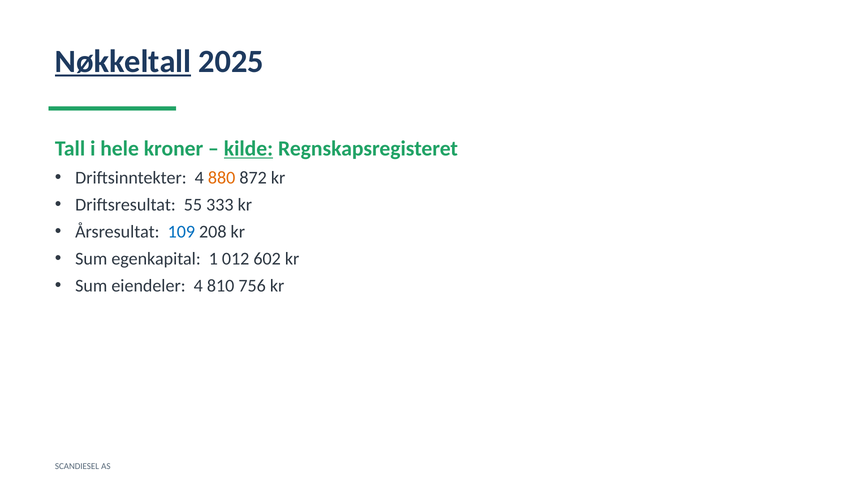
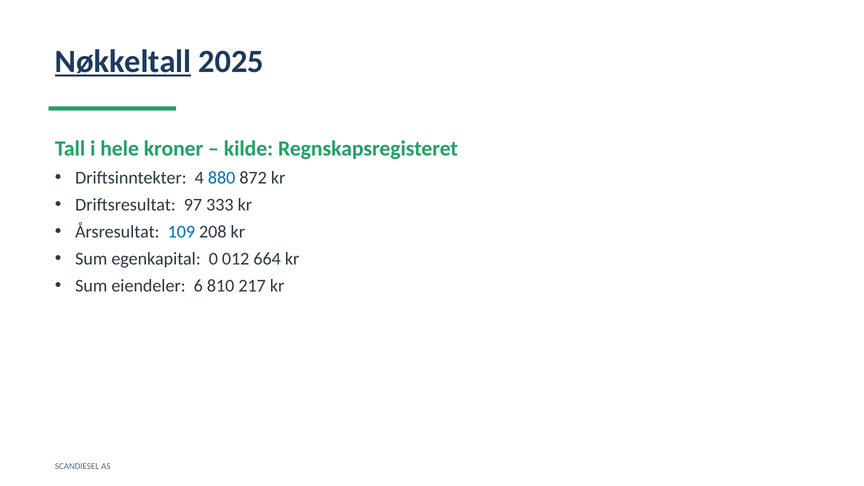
kilde underline: present -> none (248, 149)
880 colour: orange -> blue (222, 178)
55: 55 -> 97 (193, 205)
1: 1 -> 0 (213, 259)
602: 602 -> 664 (267, 259)
eiendeler 4: 4 -> 6 (198, 286)
756: 756 -> 217 (252, 286)
